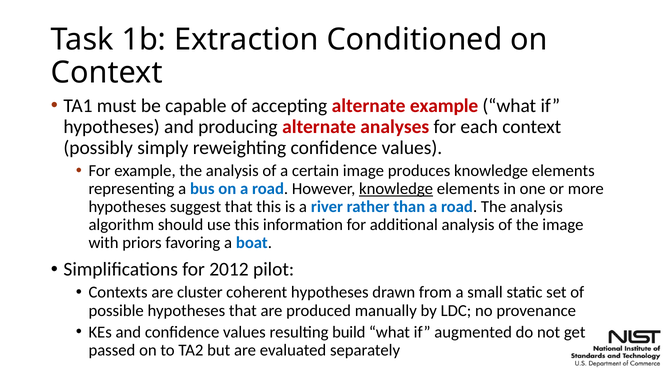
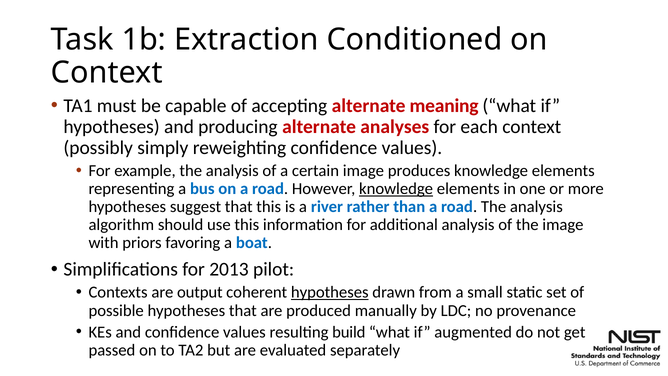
alternate example: example -> meaning (444, 106)
2012: 2012 -> 2013 (229, 269)
cluster: cluster -> output (200, 292)
hypotheses underline: none -> present (330, 292)
